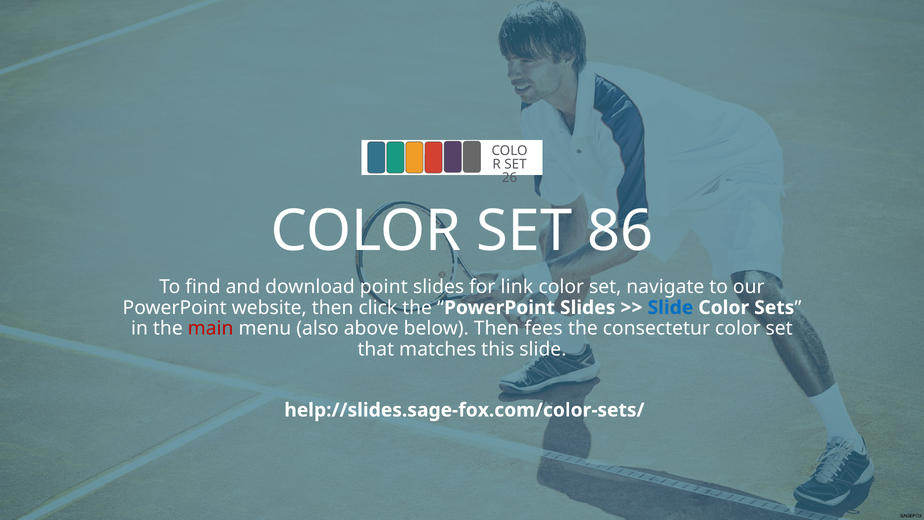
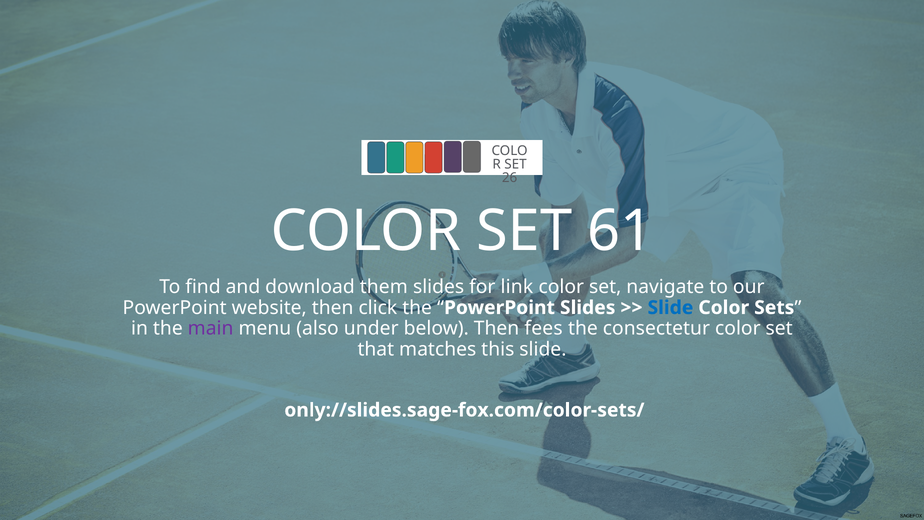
86: 86 -> 61 (620, 231)
point: point -> them (384, 287)
main colour: red -> purple (211, 328)
above: above -> under (371, 328)
help://slides.sage-fox.com/color-sets/: help://slides.sage-fox.com/color-sets/ -> only://slides.sage-fox.com/color-sets/ (464, 410)
